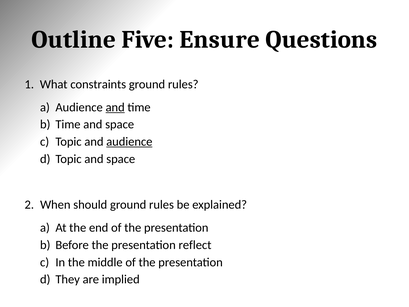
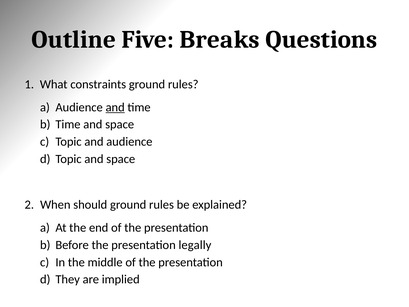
Ensure: Ensure -> Breaks (220, 40)
audience underline: present -> none (129, 142)
reflect: reflect -> legally (195, 245)
